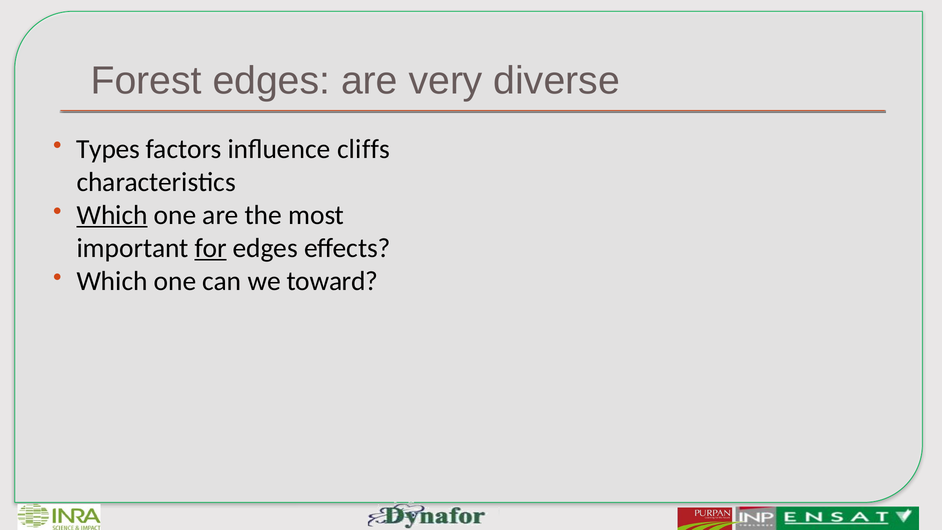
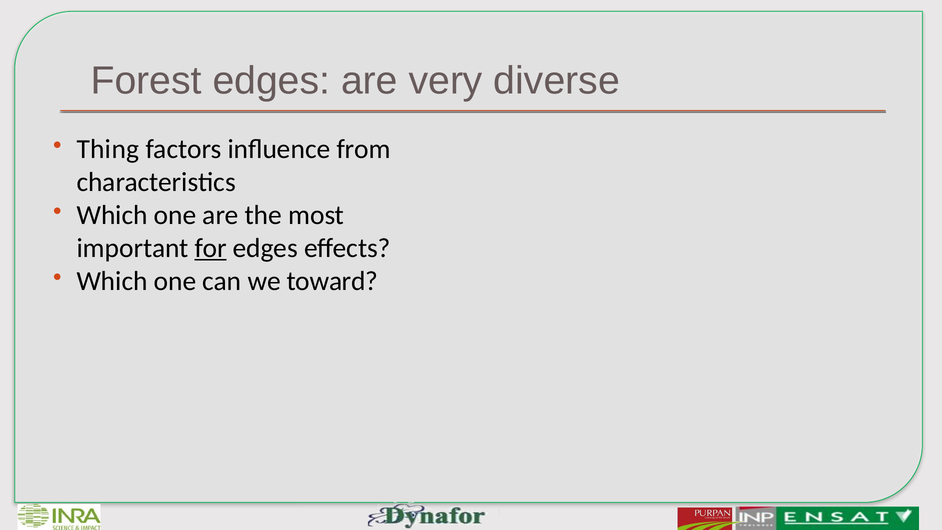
Types: Types -> Thing (108, 149)
cliffs: cliffs -> from (364, 149)
Which underline: present -> none (112, 215)
